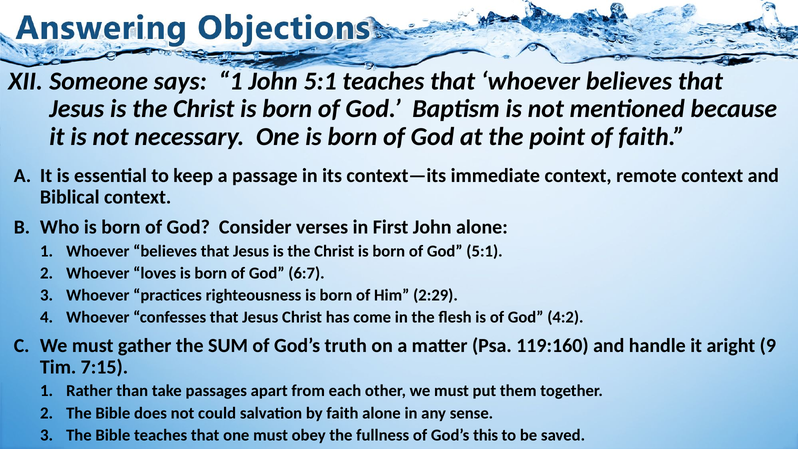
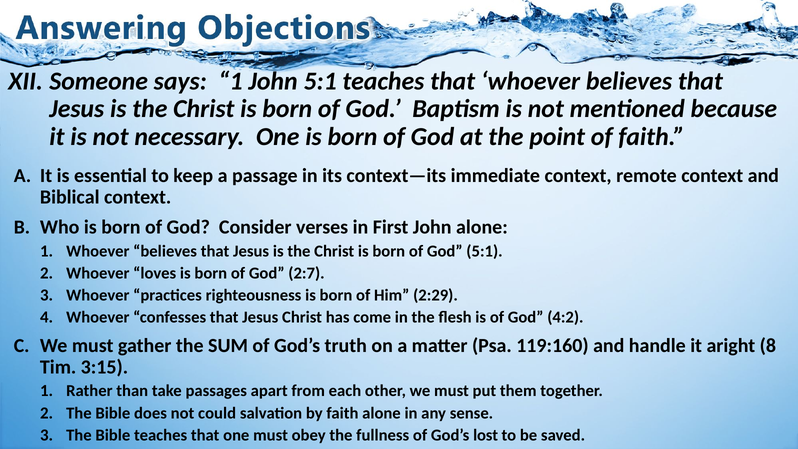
6:7: 6:7 -> 2:7 (307, 273)
9: 9 -> 8 (768, 345)
7:15: 7:15 -> 3:15 (104, 367)
this: this -> lost (486, 435)
